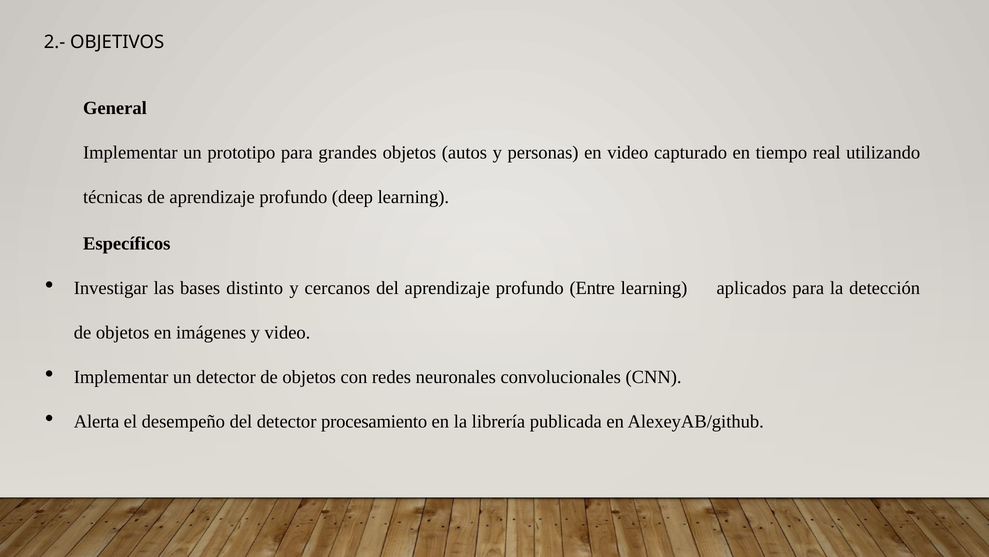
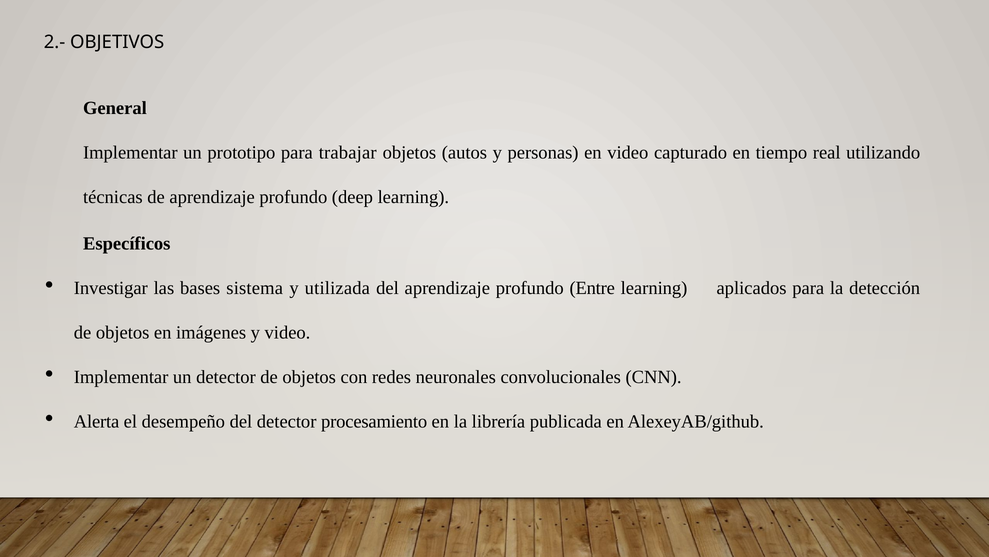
grandes: grandes -> trabajar (348, 152)
distinto: distinto -> sistema (255, 288)
cercanos: cercanos -> utilizada (337, 288)
